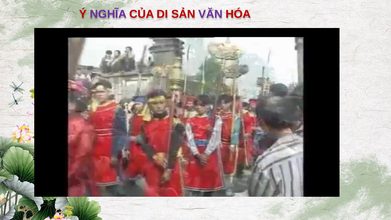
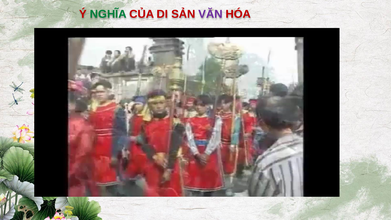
NGHĨA colour: purple -> green (108, 14)
